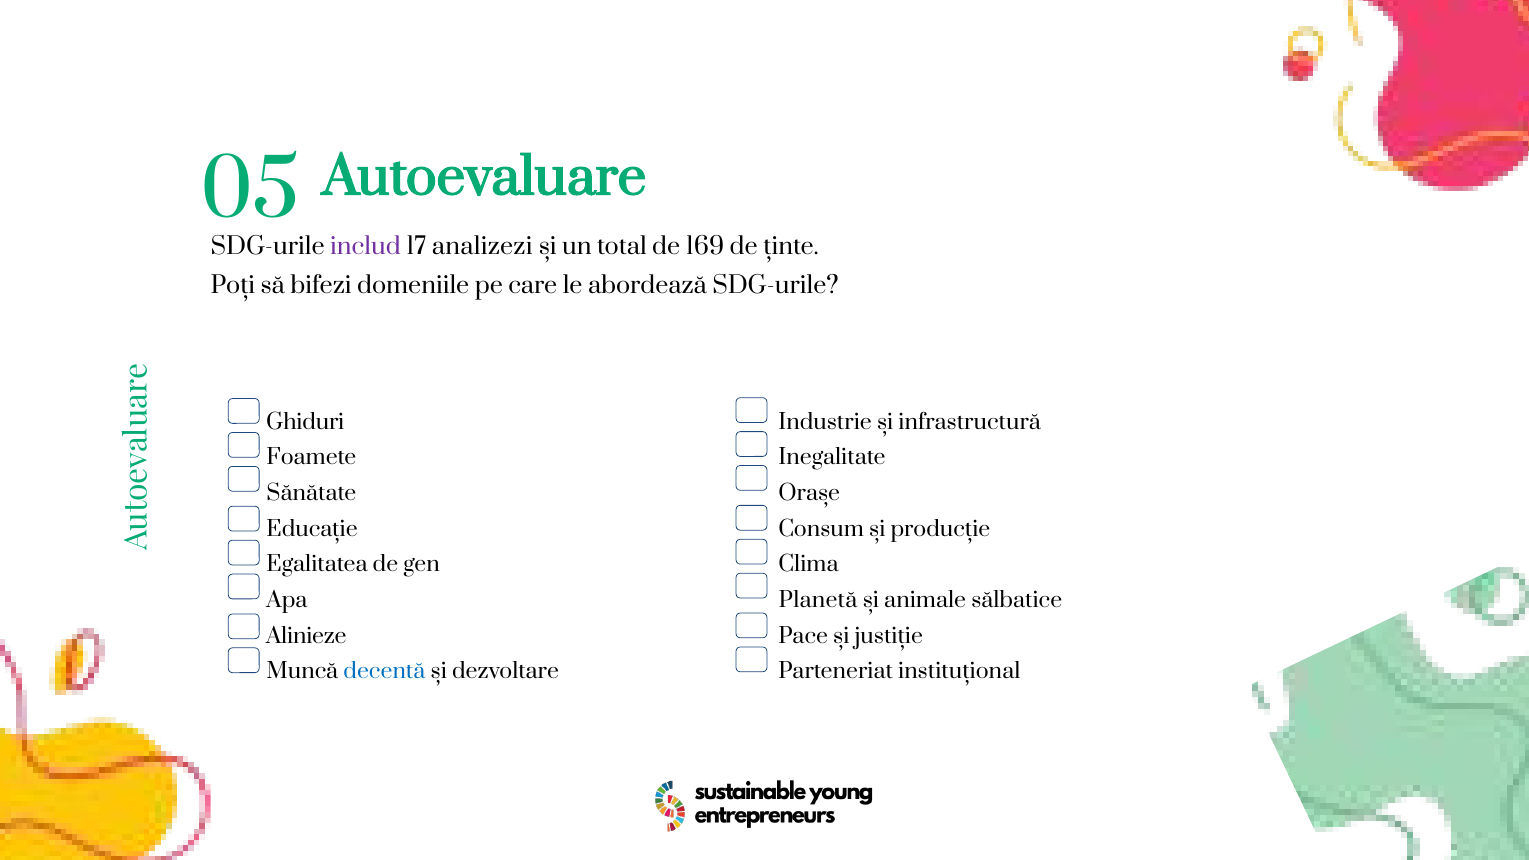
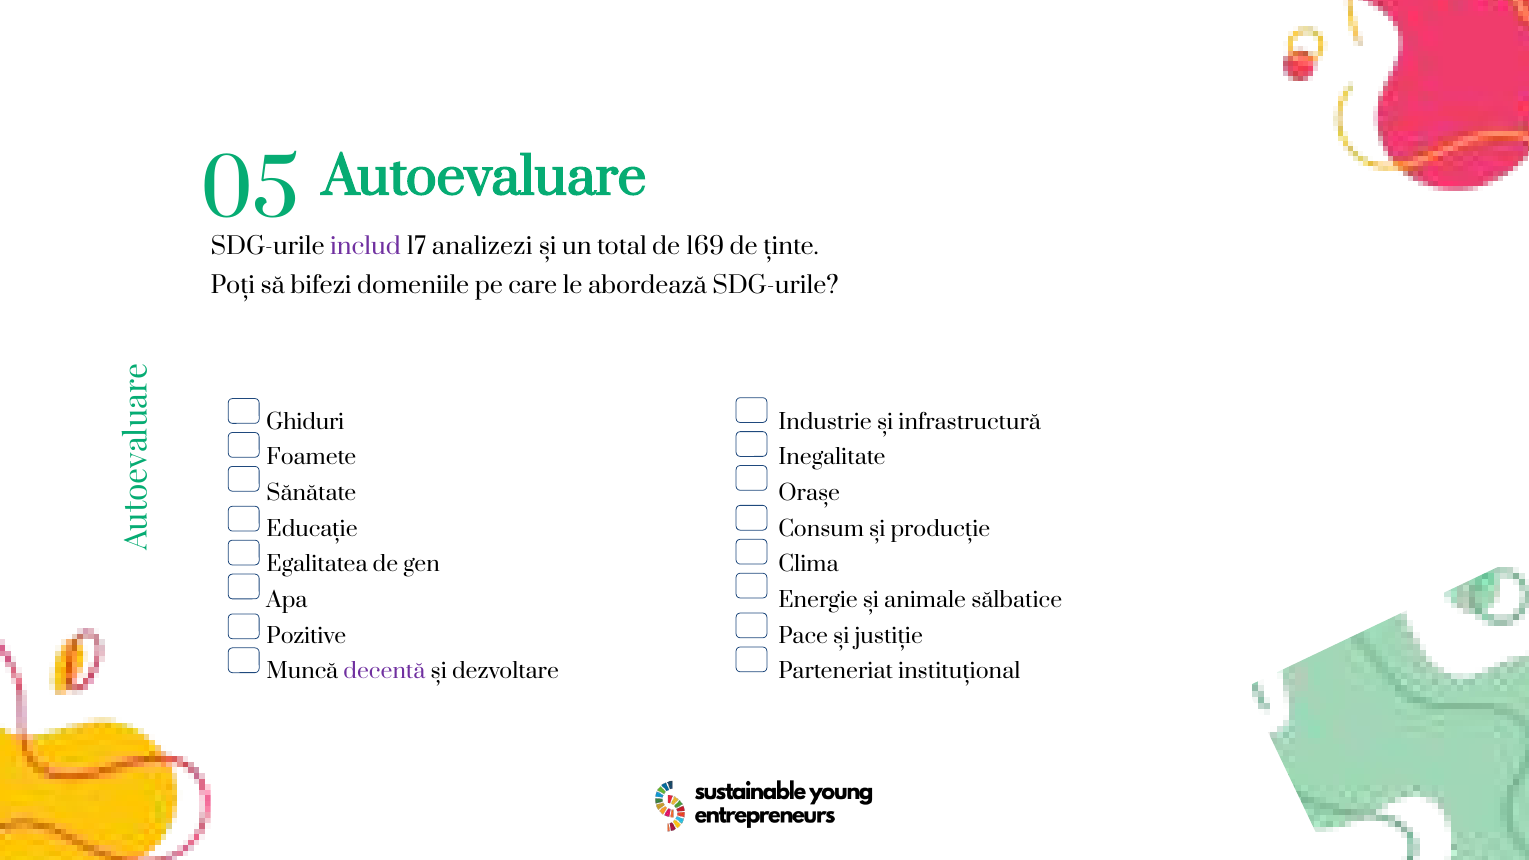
Planetă: Planetă -> Energie (818, 600)
Alinieze: Alinieze -> Pozitive (306, 636)
decentă colour: blue -> purple (384, 672)
